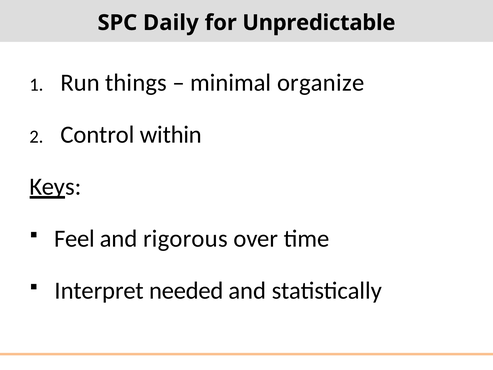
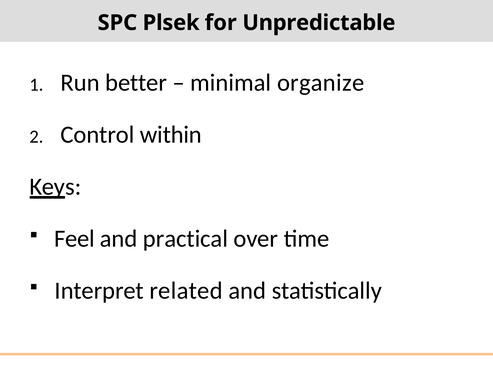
Daily: Daily -> Plsek (171, 23)
things: things -> better (136, 83)
rigorous: rigorous -> practical (185, 239)
needed: needed -> related (186, 290)
